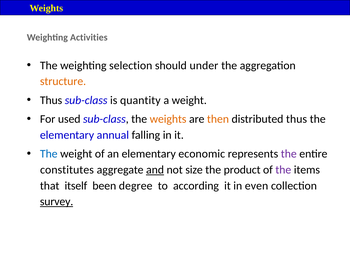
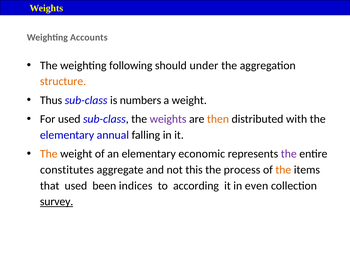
Activities: Activities -> Accounts (89, 37)
selection: selection -> following (131, 66)
quantity: quantity -> numbers (140, 100)
weights colour: orange -> purple (168, 119)
distributed thus: thus -> with (297, 119)
The colour: blue -> orange (49, 154)
and underline: present -> none (155, 170)
size: size -> this (194, 170)
product: product -> process (242, 170)
the colour: purple -> orange (283, 170)
that itself: itself -> used (76, 186)
degree: degree -> indices (136, 186)
